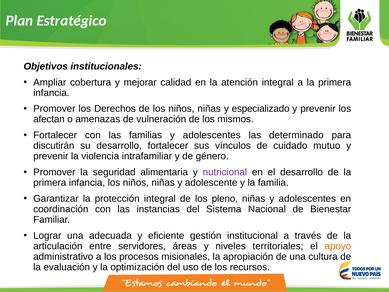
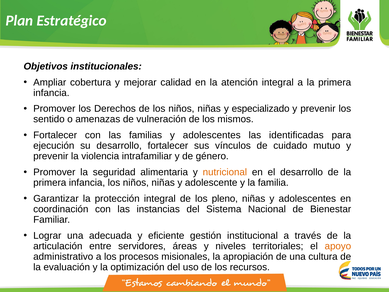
afectan: afectan -> sentido (49, 119)
determinado: determinado -> identificadas (296, 135)
discutirán: discutirán -> ejecución (54, 146)
nutricional colour: purple -> orange (225, 172)
